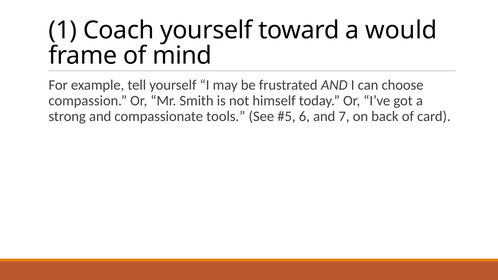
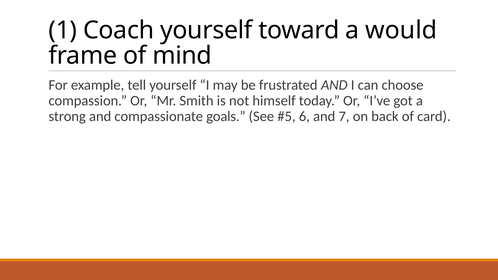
tools: tools -> goals (226, 116)
